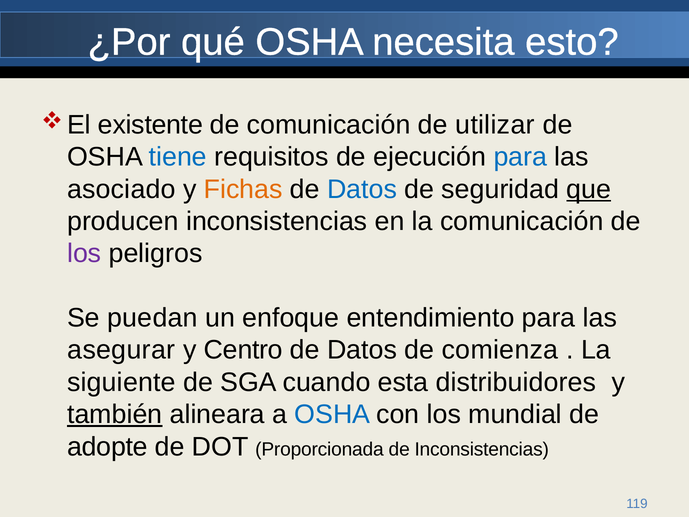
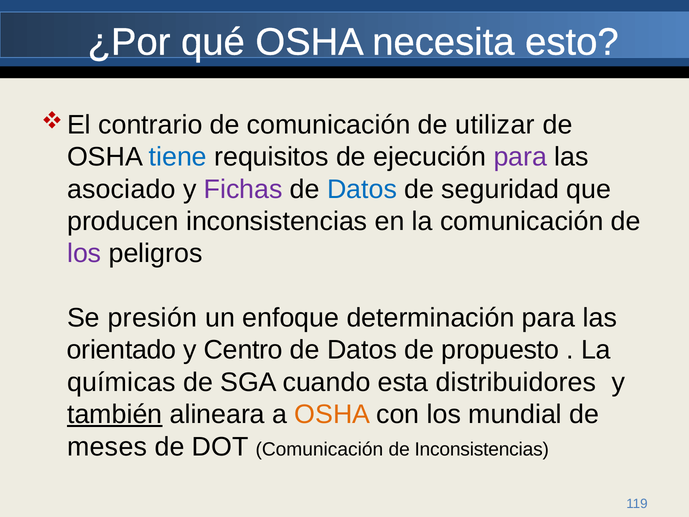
existente: existente -> contrario (150, 125)
para colour: blue -> purple (520, 157)
Fichas colour: orange -> purple (243, 189)
que underline: present -> none (589, 189)
puedan: puedan -> presión (152, 318)
entendimiento: entendimiento -> determinación (430, 318)
asegurar: asegurar -> orientado (122, 350)
comienza: comienza -> propuesto (500, 350)
siguiente: siguiente -> químicas (121, 382)
OSHA colour: blue -> orange (332, 414)
adopte: adopte -> meses (107, 446)
DOT Proporcionada: Proporcionada -> Comunicación (319, 449)
